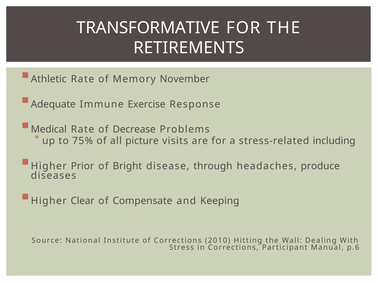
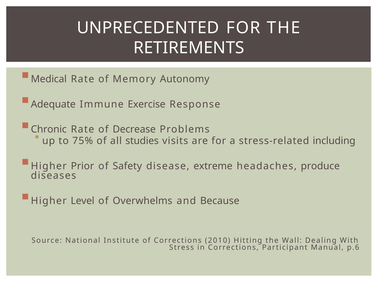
TRANSFORMATIVE: TRANSFORMATIVE -> UNPRECEDENTED (148, 28)
Athletic: Athletic -> Medical (49, 79)
November: November -> Autonomy (185, 79)
Medical: Medical -> Chronic (49, 130)
picture: picture -> studies (142, 141)
Bright: Bright -> Safety (127, 166)
through: through -> extreme (213, 166)
Clear: Clear -> Level (83, 201)
Compensate: Compensate -> Overwhelms (142, 201)
Keeping: Keeping -> Because (220, 201)
